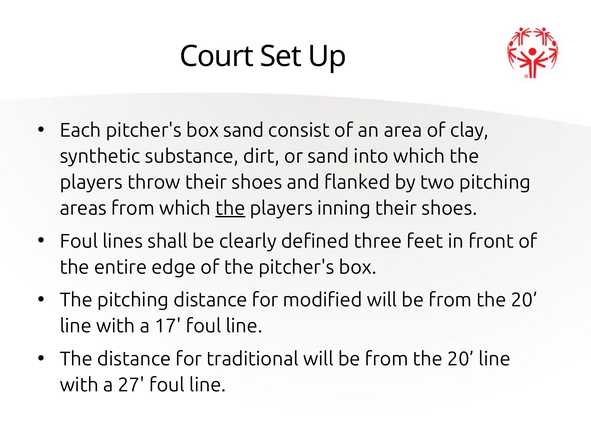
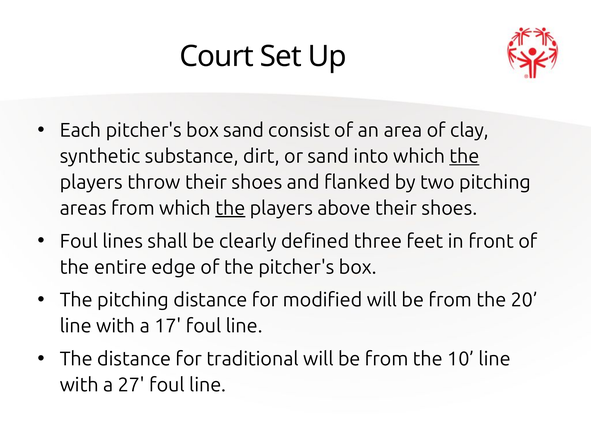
the underline: none -> present (464, 156)
inning: inning -> above (344, 208)
20: 20 -> 10 (461, 359)
